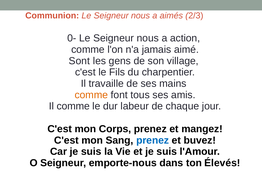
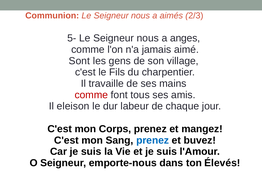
0-: 0- -> 5- (72, 38)
action: action -> anges (185, 38)
comme colour: orange -> red (91, 95)
Il comme: comme -> eleison (73, 107)
